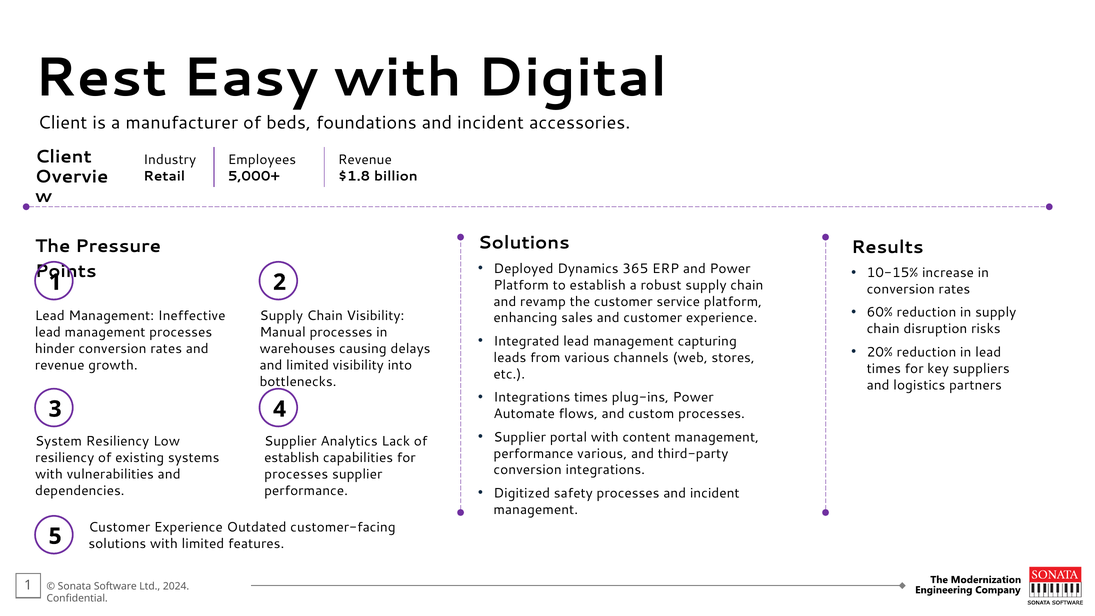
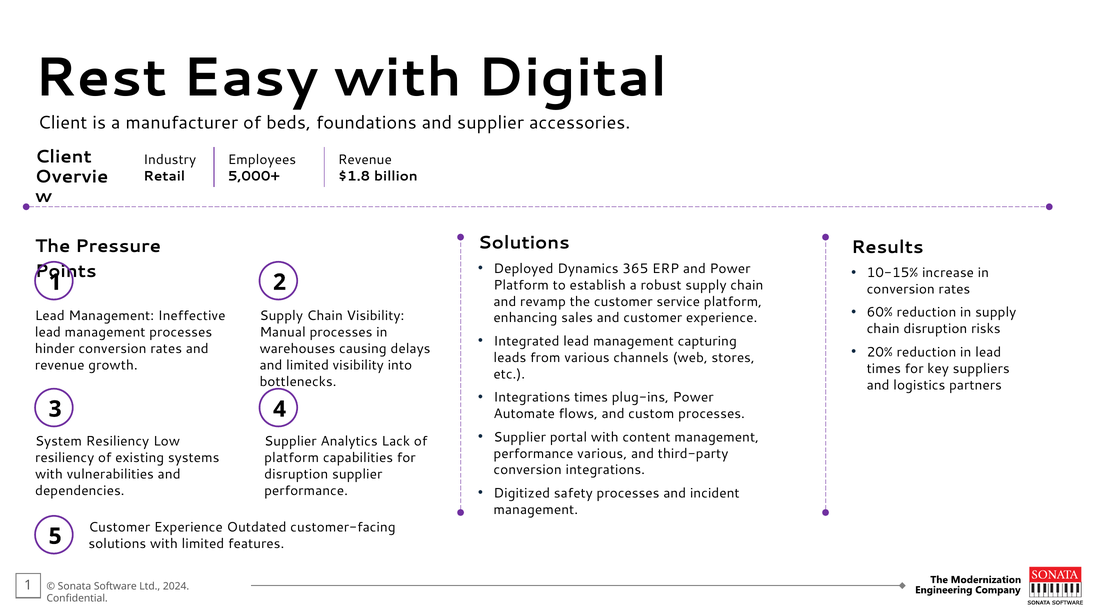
foundations and incident: incident -> supplier (491, 123)
establish: establish -> platform (292, 458)
processes: processes -> disruption (296, 474)
